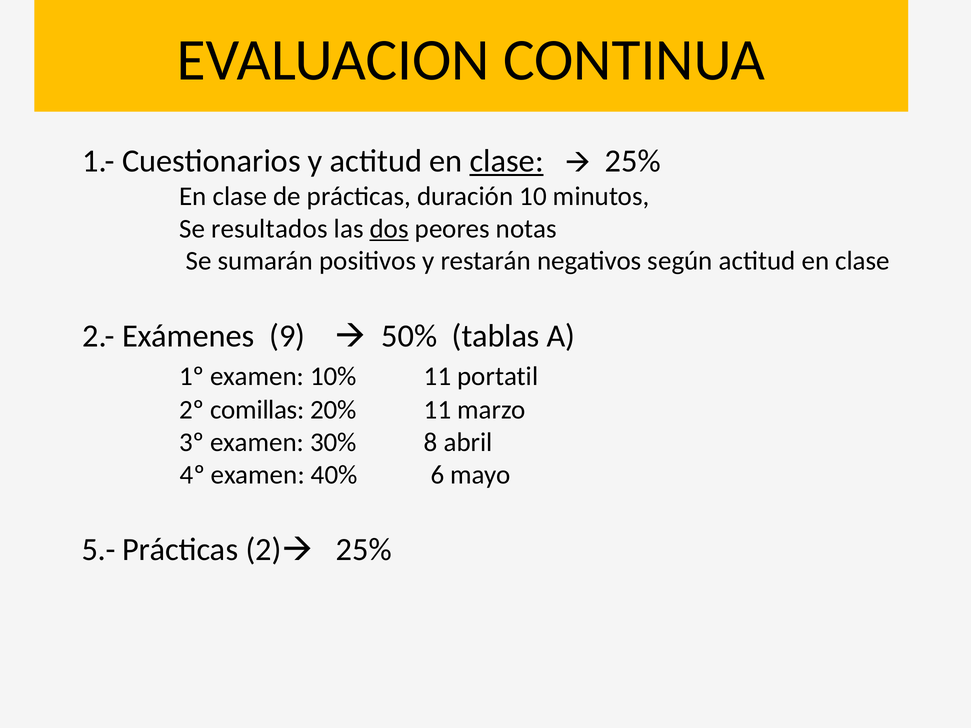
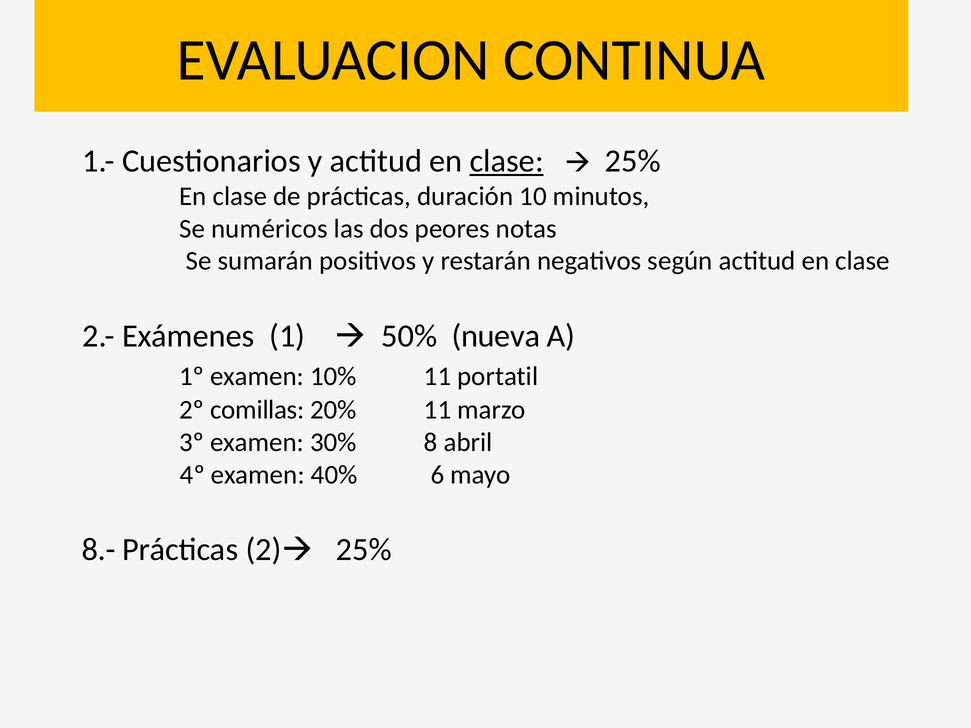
resultados: resultados -> numéricos (269, 229)
dos underline: present -> none (389, 229)
9: 9 -> 1 (287, 336)
tablas: tablas -> nueva (496, 336)
5.-: 5.- -> 8.- (99, 550)
